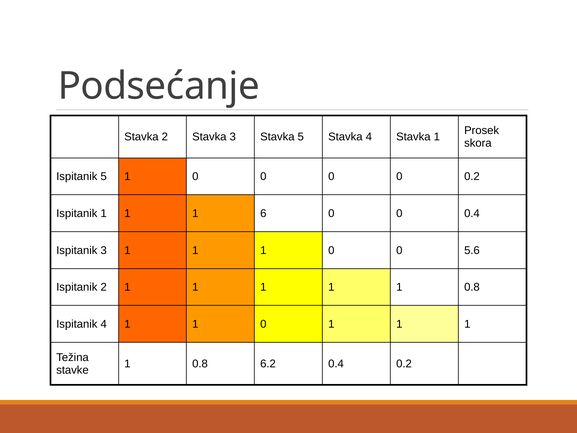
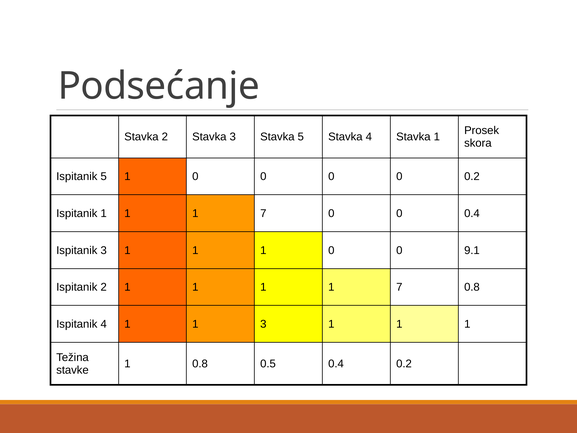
6: 6 -> 7 (263, 213)
5.6: 5.6 -> 9.1 (472, 250)
1: 1 -> 7 (399, 287)
4 1 1 0: 0 -> 3 (263, 324)
6.2: 6.2 -> 0.5 (268, 364)
